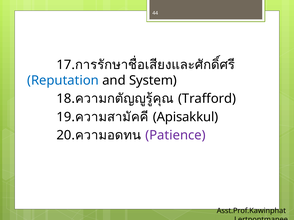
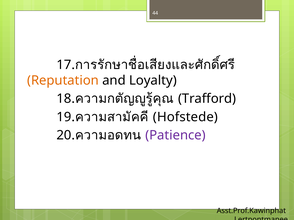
Reputation colour: blue -> orange (63, 81)
System: System -> Loyalty (153, 81)
Apisakkul: Apisakkul -> Hofstede (185, 117)
